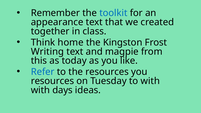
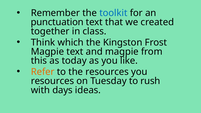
appearance: appearance -> punctuation (57, 22)
home: home -> which (71, 42)
Writing: Writing -> Magpie (47, 52)
Refer colour: blue -> orange (43, 72)
to with: with -> rush (150, 81)
